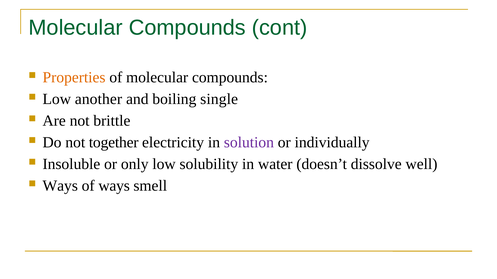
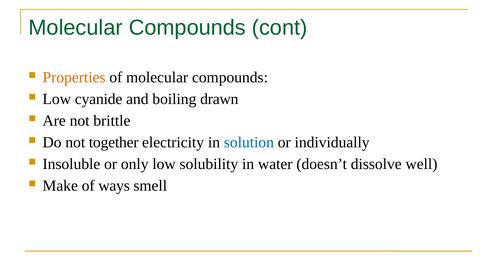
another: another -> cyanide (99, 99)
single: single -> drawn (219, 99)
solution colour: purple -> blue (249, 143)
Ways: Ways -> Make (60, 186)
